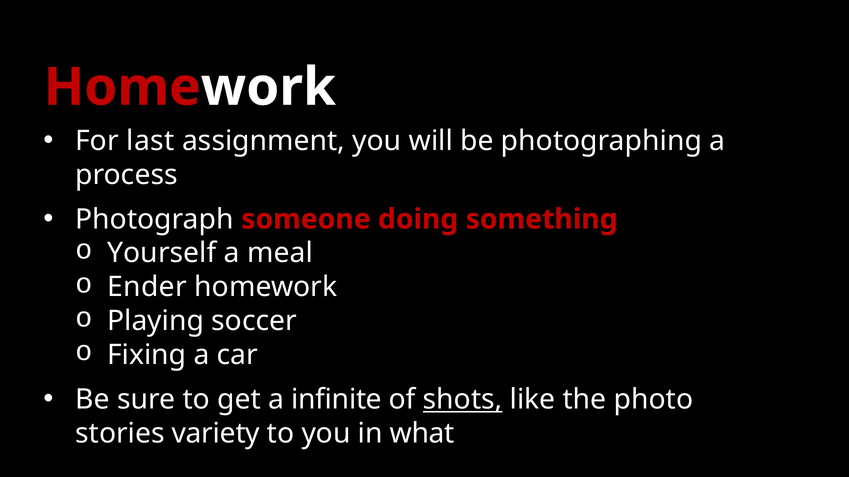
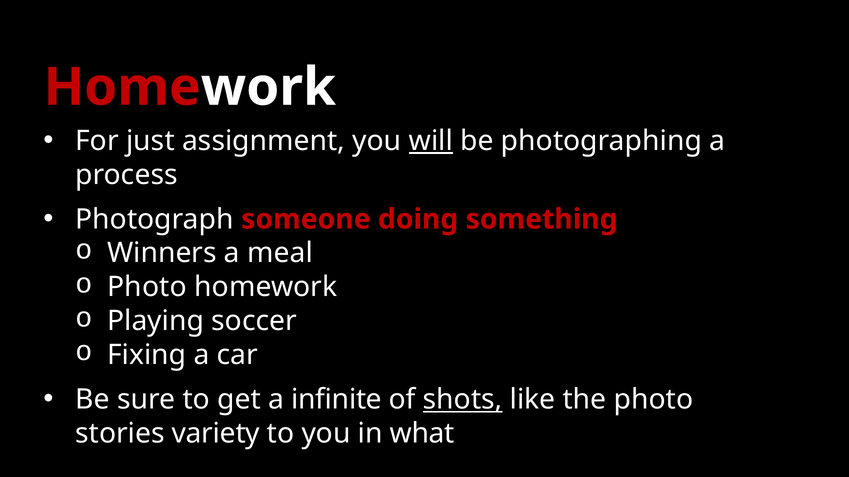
last: last -> just (150, 141)
will underline: none -> present (431, 141)
Yourself: Yourself -> Winners (162, 253)
Ender: Ender -> Photo (147, 287)
